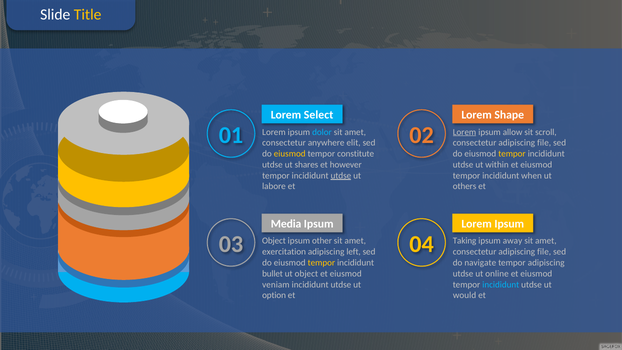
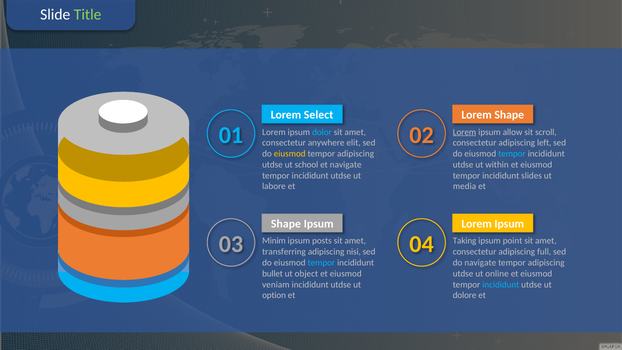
Title colour: yellow -> light green (88, 15)
file: file -> left (544, 143)
constitute: constitute -> adipiscing (356, 154)
tempor colour: yellow -> light blue (512, 154)
shares: shares -> school (306, 165)
et however: however -> navigate (346, 165)
utdse underline: present -> none (341, 176)
when: when -> slides (532, 176)
others: others -> media (465, 186)
Media: Media -> Shape (286, 224)
03 Object: Object -> Minim (274, 241)
other: other -> posts (322, 241)
away: away -> point (513, 241)
exercitation: exercitation -> transferring (284, 252)
left: left -> nisi (354, 252)
file: file -> full (544, 252)
tempor colour: yellow -> light blue (321, 263)
would: would -> dolore (465, 295)
